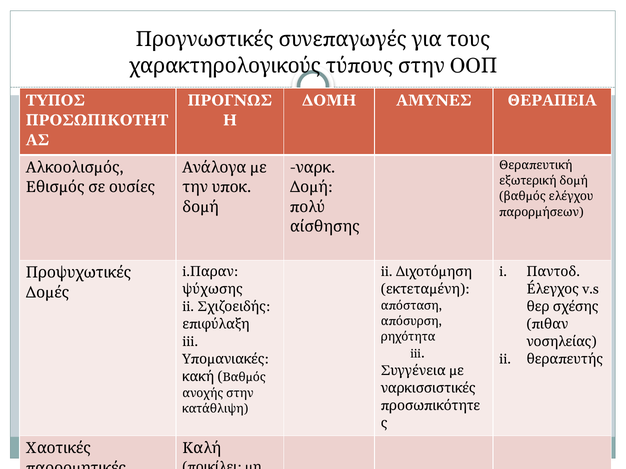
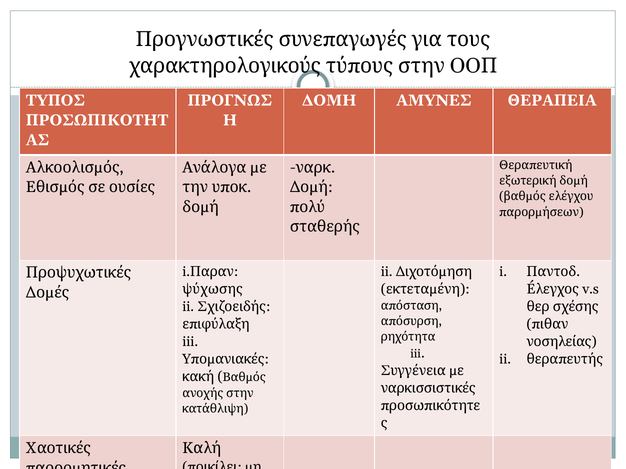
αίσθησης: αίσθησης -> σταθερής (325, 227)
